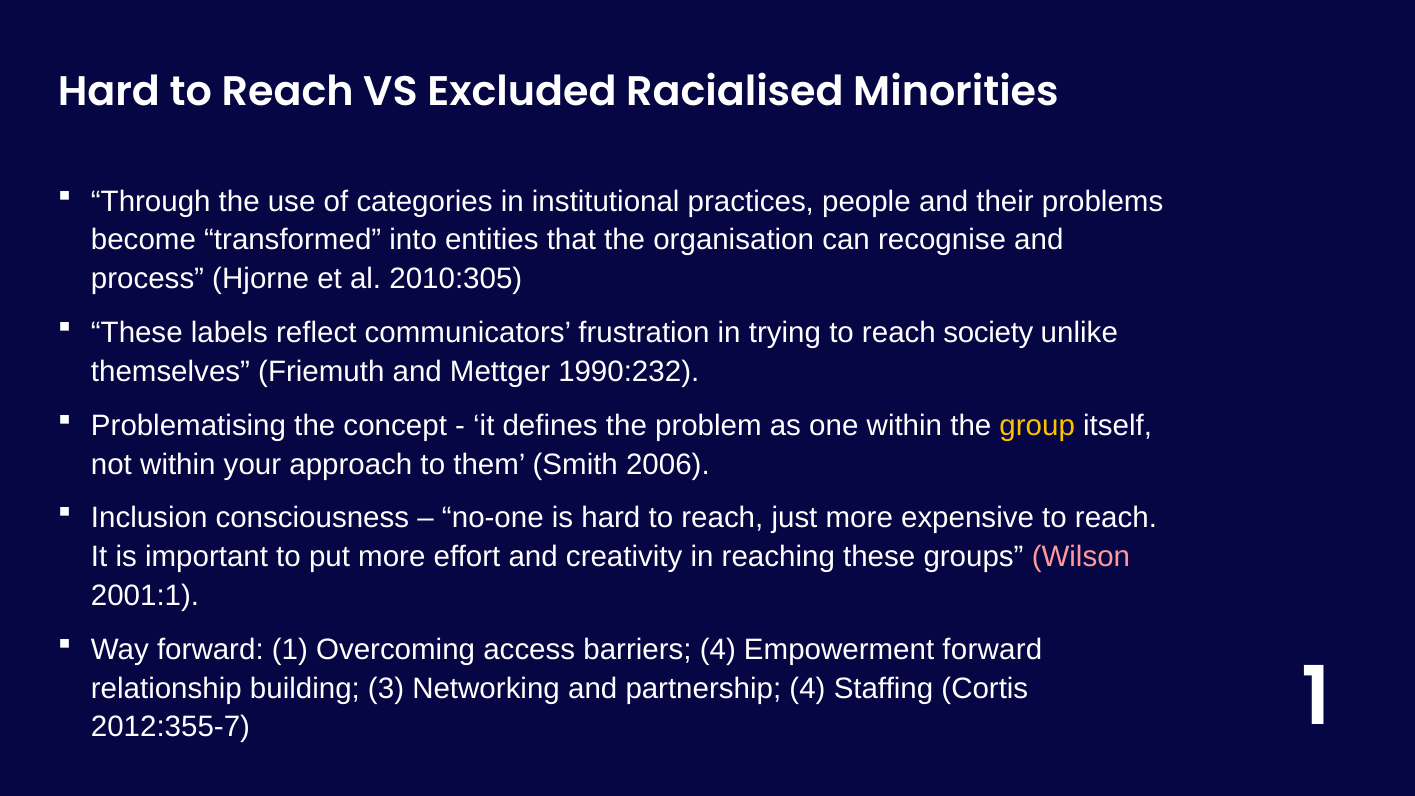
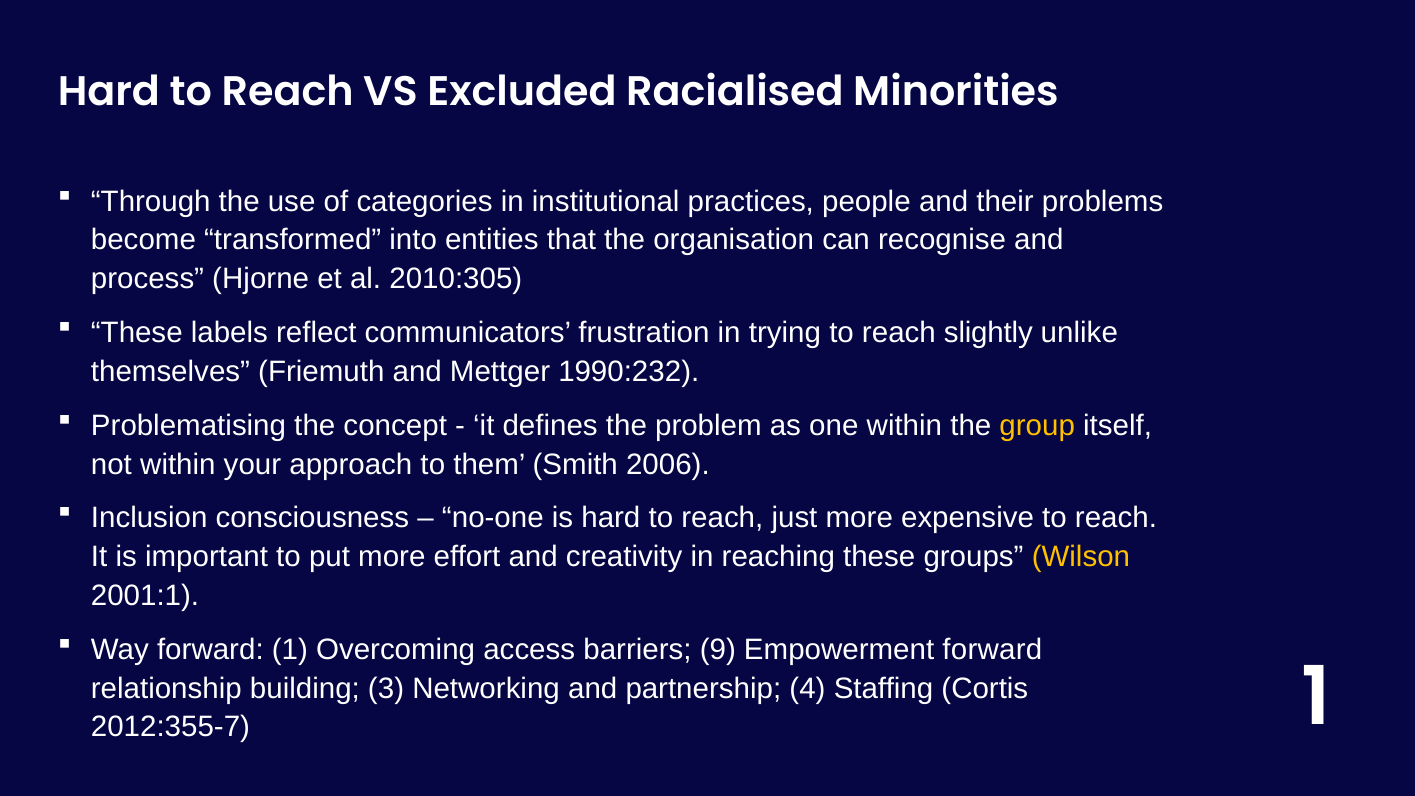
society: society -> slightly (988, 333)
Wilson colour: pink -> yellow (1081, 557)
barriers 4: 4 -> 9 (718, 649)
